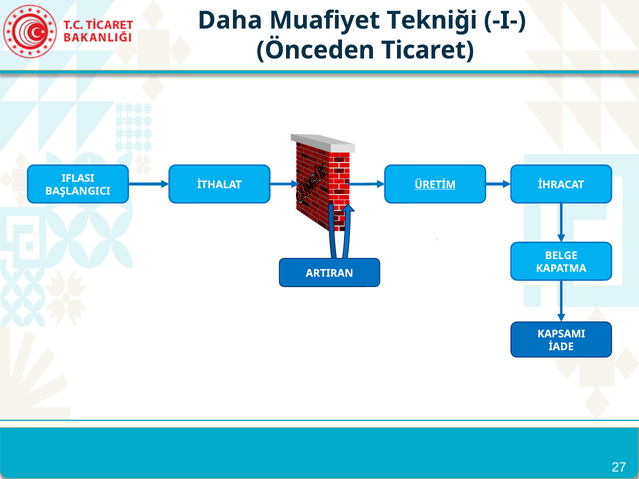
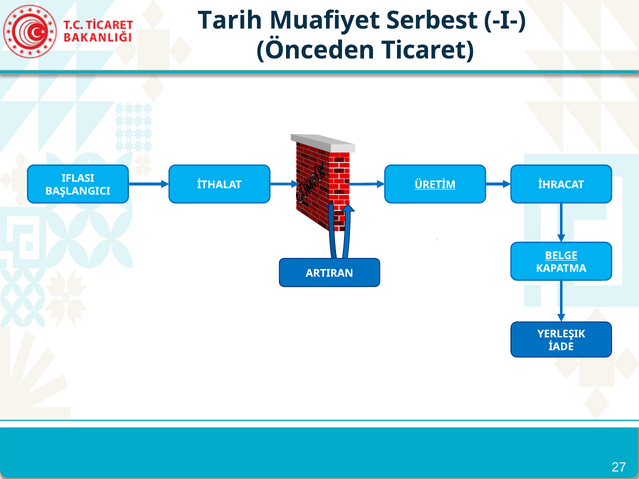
Daha: Daha -> Tarih (230, 20)
Tekniği: Tekniği -> Serbest (432, 20)
BELGE underline: none -> present (561, 256)
KAPSAMI: KAPSAMI -> YERLEŞIK (561, 334)
